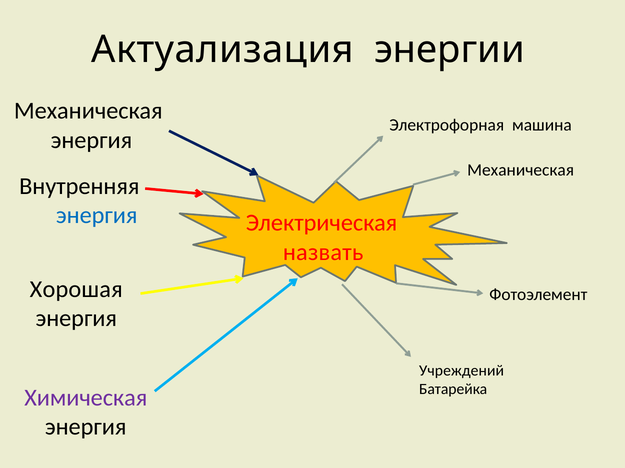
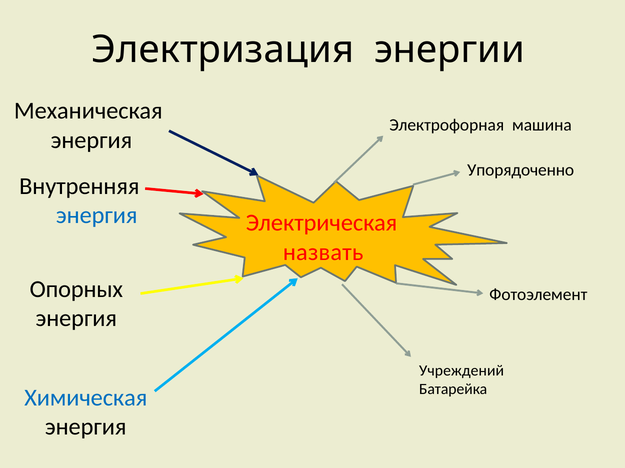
Актуализация: Актуализация -> Электризация (223, 50)
Механическая: Механическая -> Упорядоченно (521, 170)
Хорошая: Хорошая -> Опорных (76, 289)
Химическая colour: purple -> blue (86, 398)
